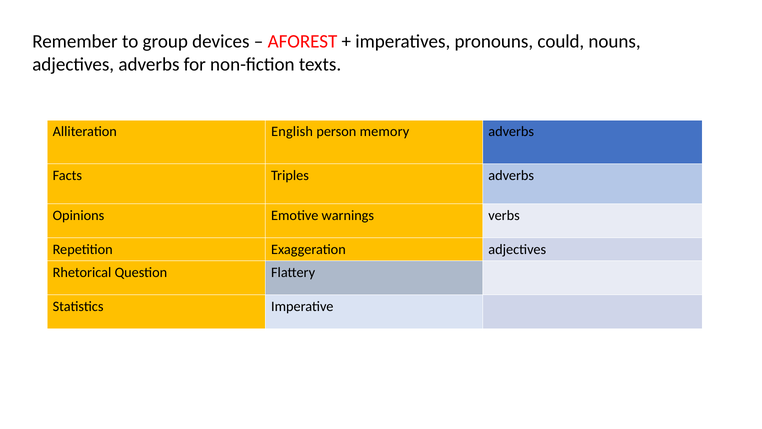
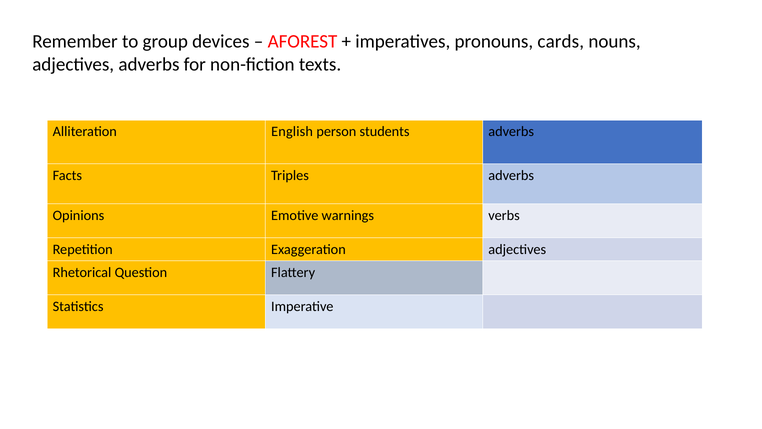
could: could -> cards (561, 42)
memory: memory -> students (385, 132)
